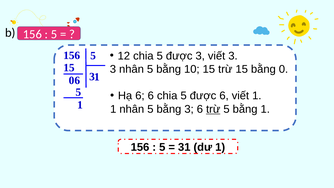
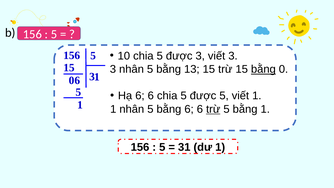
12: 12 -> 10 (124, 56)
10: 10 -> 13 (192, 69)
bằng underline: none -> present (263, 69)
được 6: 6 -> 5 (224, 96)
bằng 3: 3 -> 6 (189, 109)
